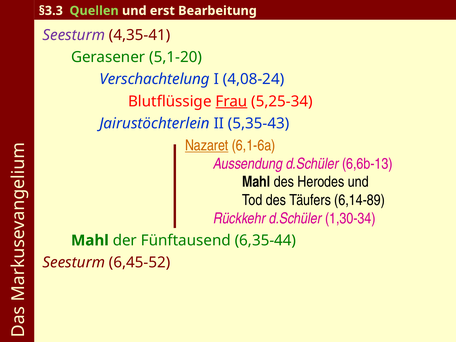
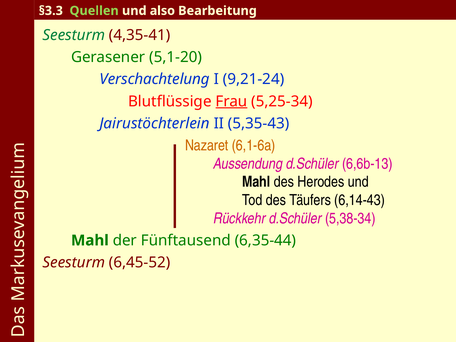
erst: erst -> also (162, 11)
Seesturm colour: purple -> green (74, 35)
4,08-24: 4,08-24 -> 9,21-24 (254, 79)
Nazaret underline: present -> none (207, 145)
6,14-89: 6,14-89 -> 6,14-43 (360, 200)
1,30-34: 1,30-34 -> 5,38-34 (350, 218)
